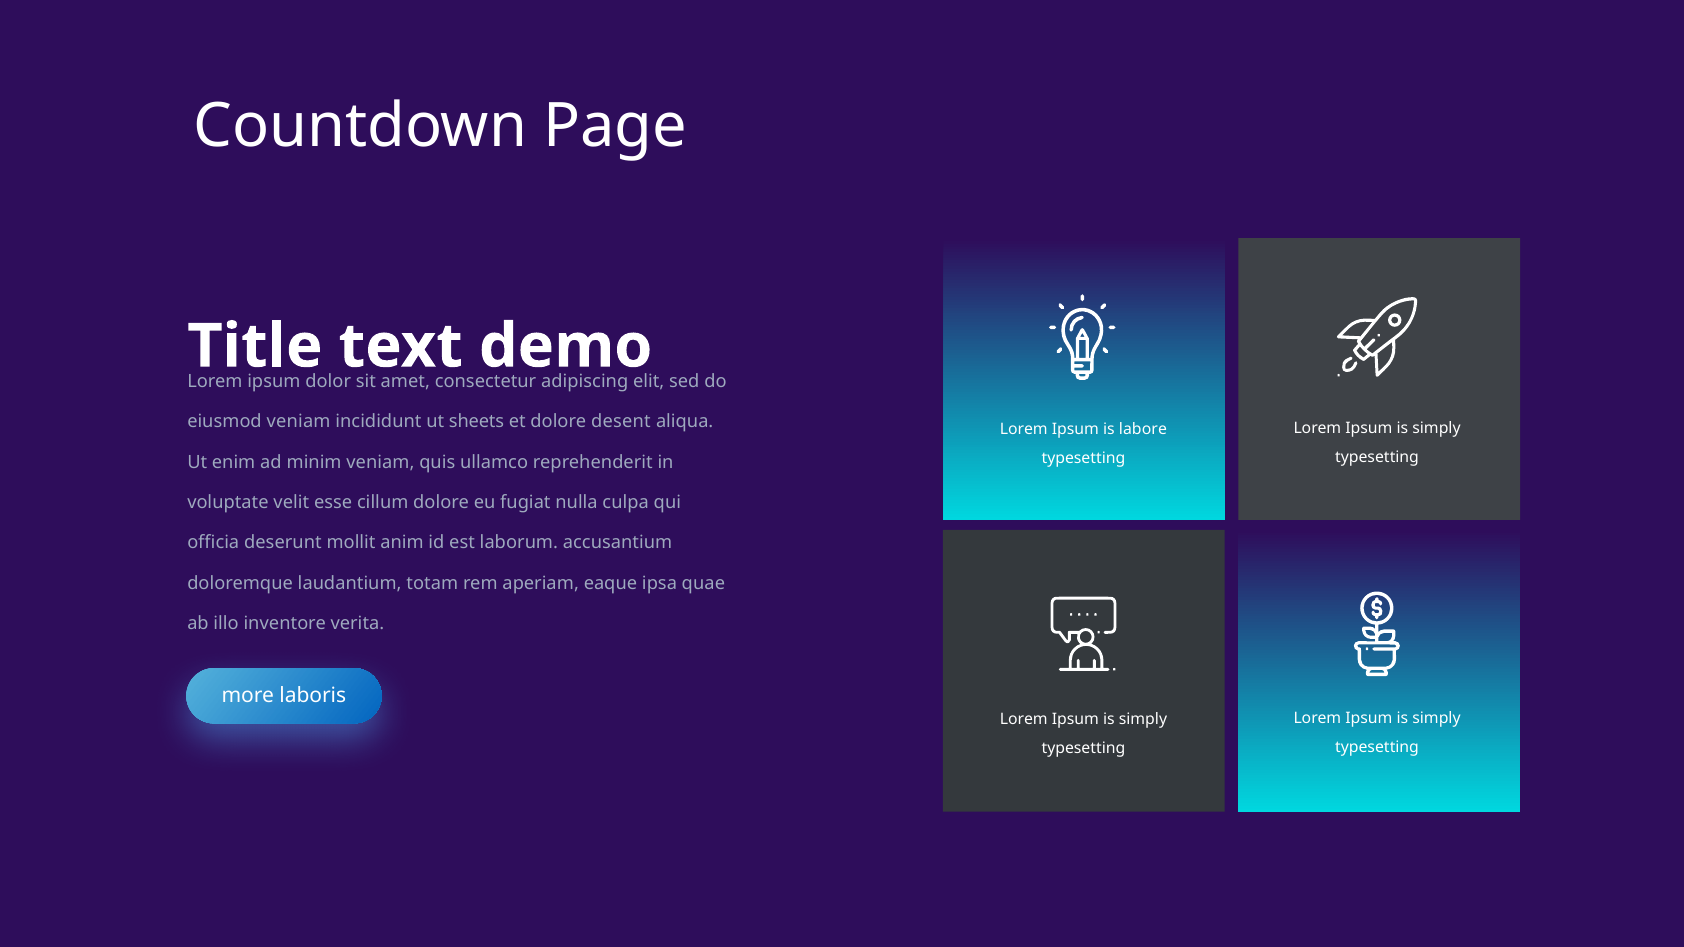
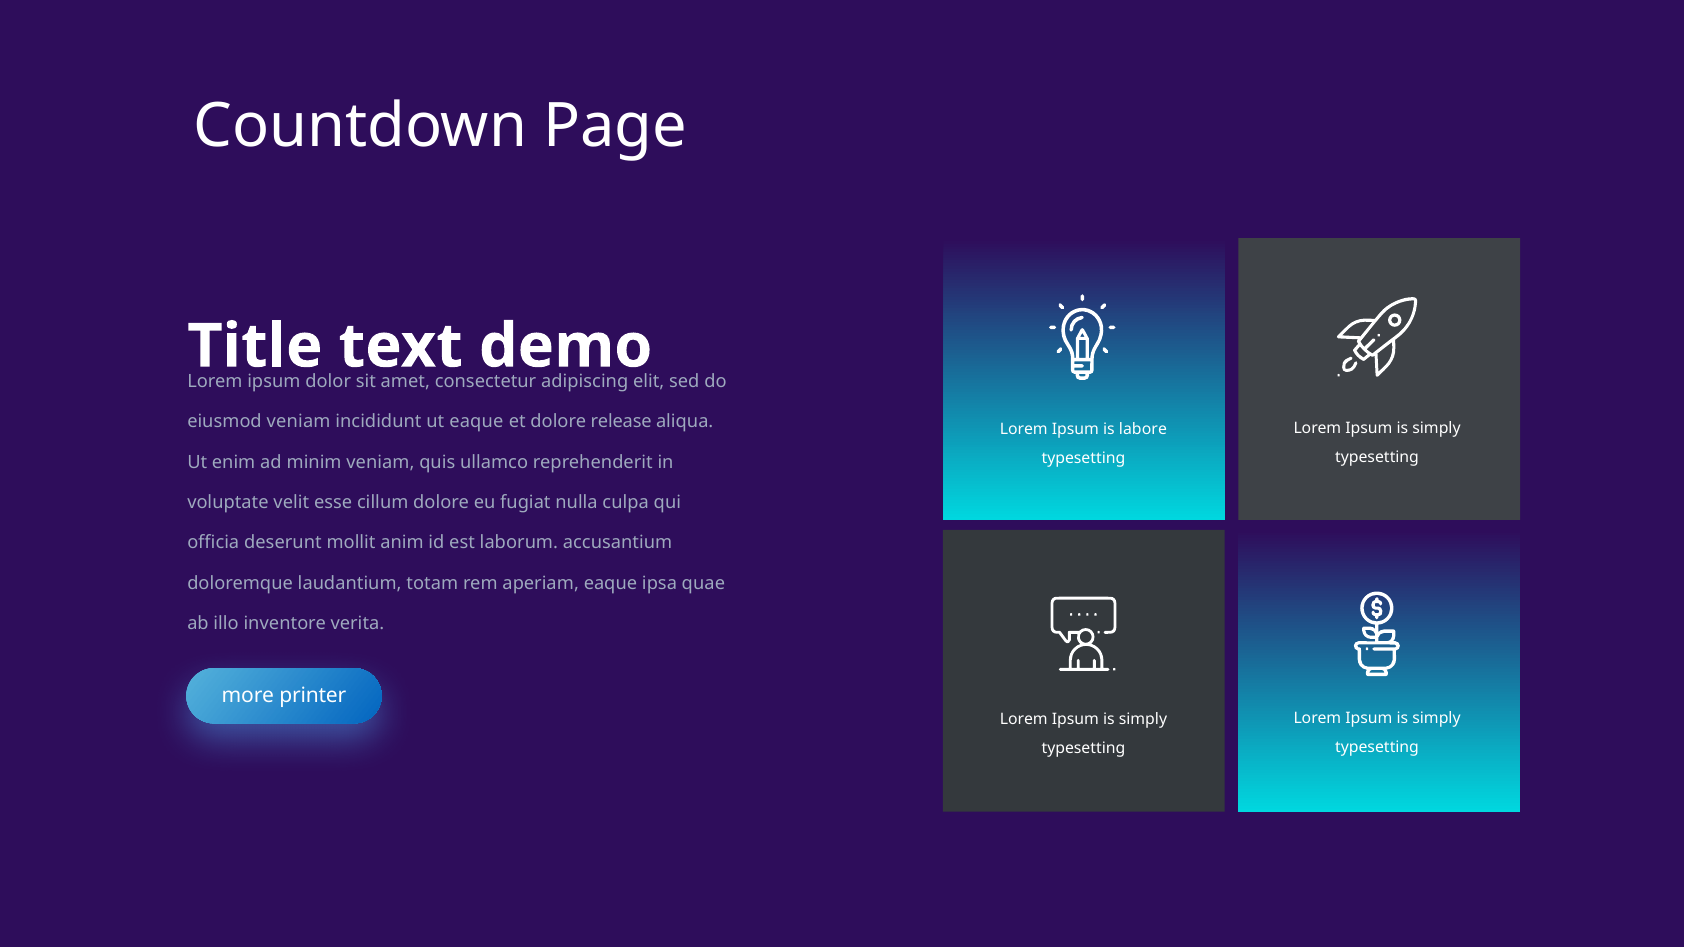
ut sheets: sheets -> eaque (476, 422)
desent: desent -> release (621, 422)
laboris: laboris -> printer (313, 696)
